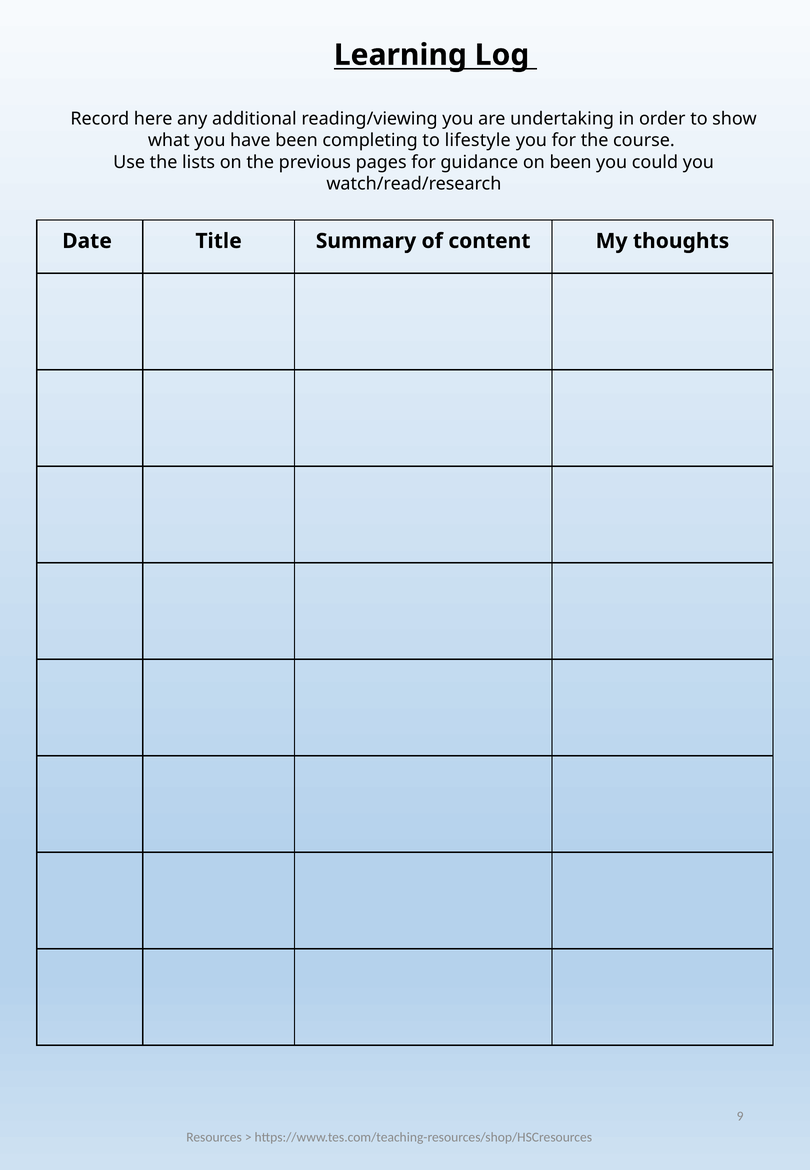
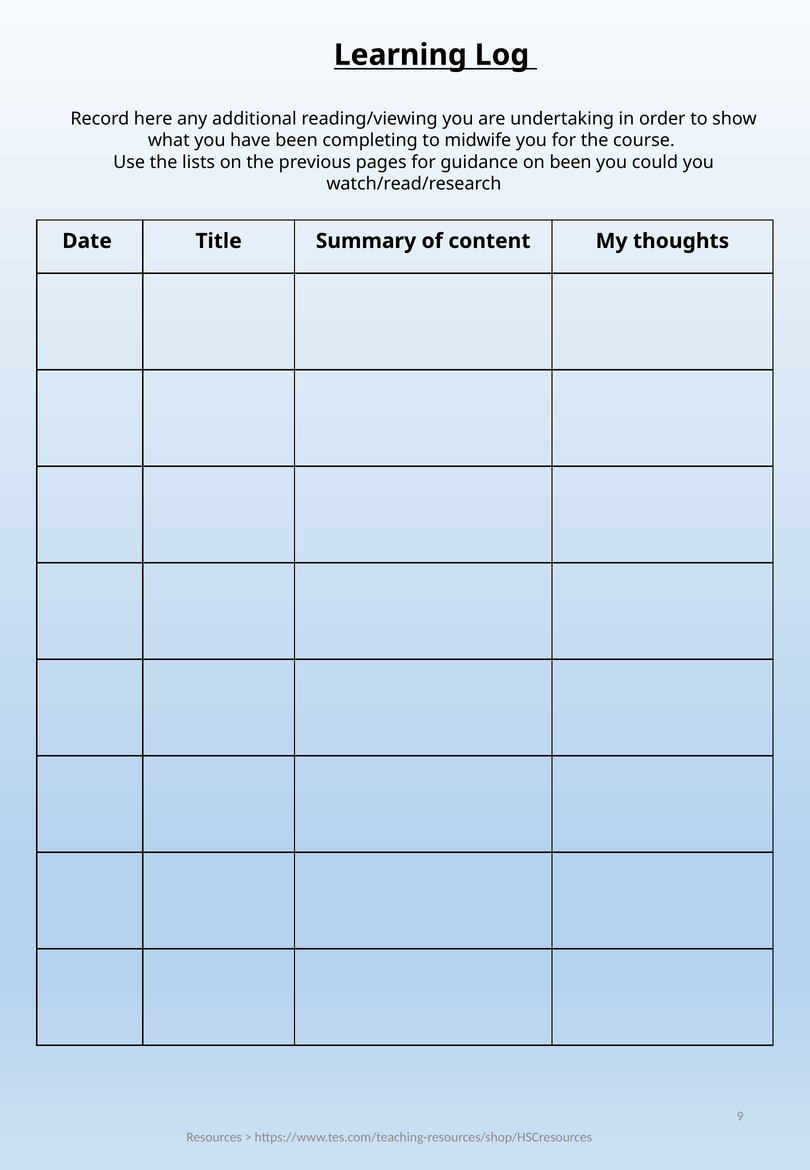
lifestyle: lifestyle -> midwife (478, 141)
